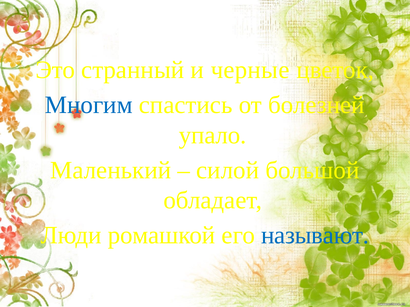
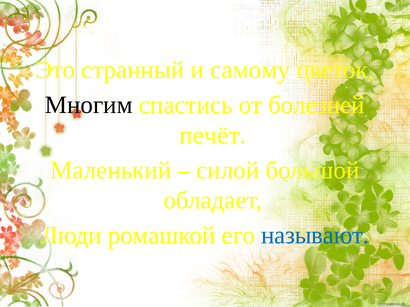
черные: черные -> самому (250, 70)
Многим colour: blue -> black (89, 105)
упало: упало -> печёт (213, 135)
